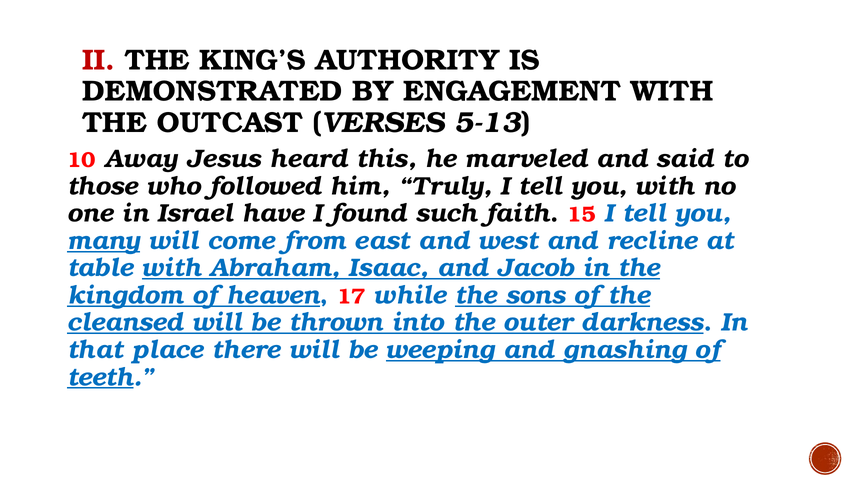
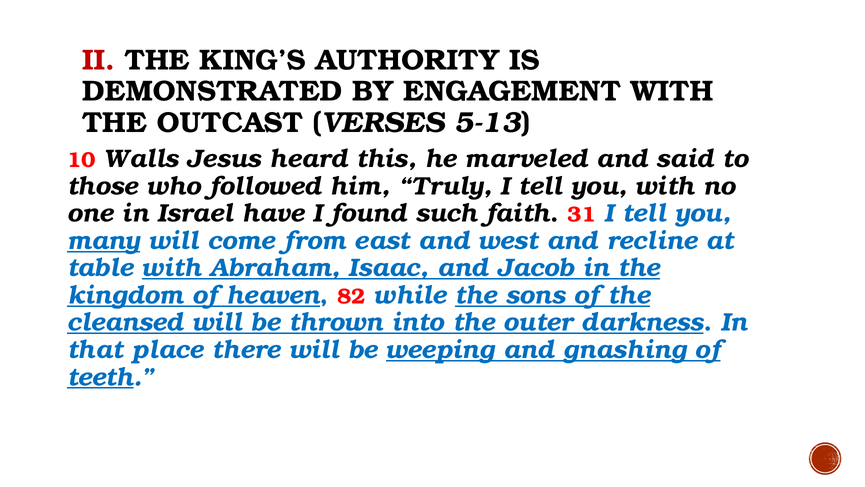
Away: Away -> Walls (141, 159)
15: 15 -> 31 (582, 215)
17: 17 -> 82 (351, 296)
